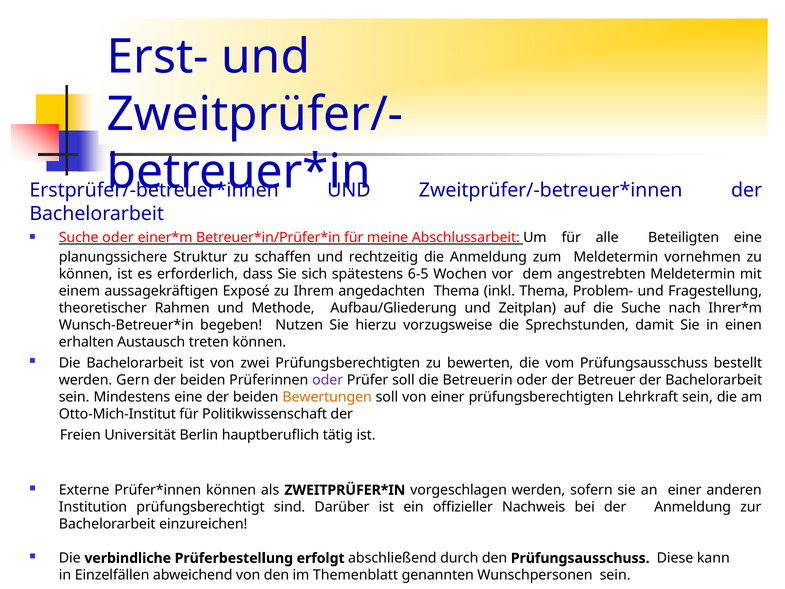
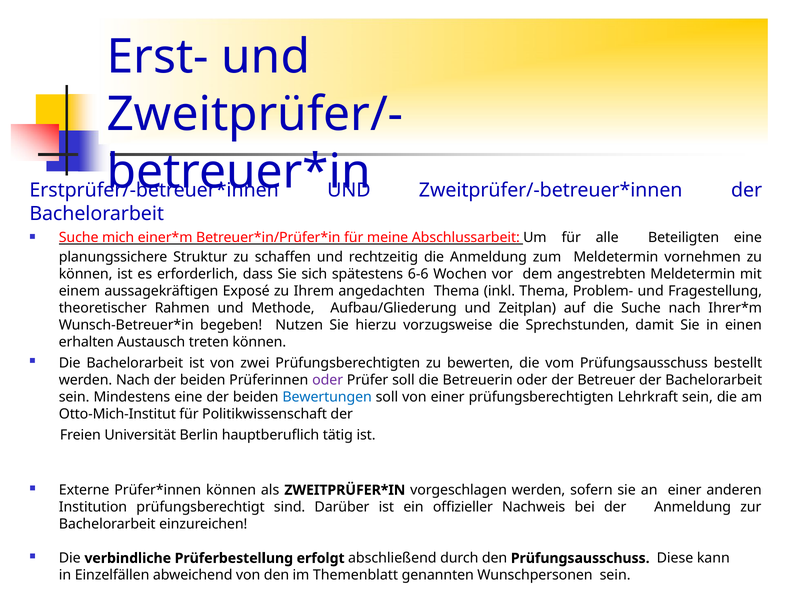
Suche oder: oder -> mich (118, 237)
6-5: 6-5 -> 6-6 (418, 274)
werden Gern: Gern -> Nach (133, 380)
Bewertungen colour: orange -> blue (327, 397)
